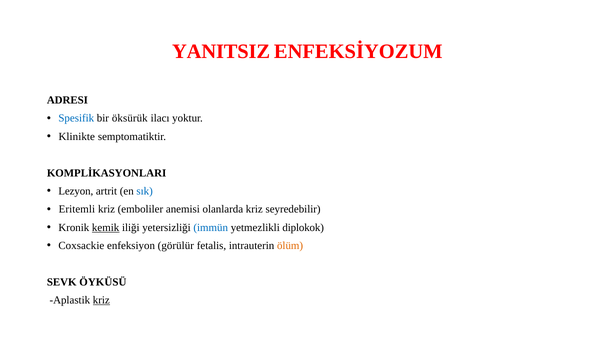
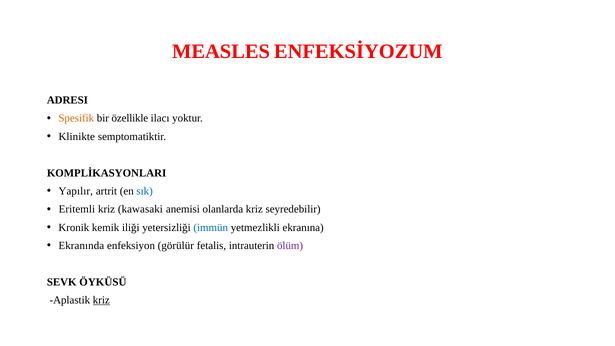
YANITSIZ: YANITSIZ -> MEASLES (221, 52)
Spesifik colour: blue -> orange (76, 118)
öksürük: öksürük -> özellikle (130, 118)
Lezyon: Lezyon -> Yapılır (76, 191)
emboliler: emboliler -> kawasaki (140, 209)
kemik underline: present -> none (106, 227)
diplokok: diplokok -> ekranına (303, 227)
Coxsackie: Coxsackie -> Ekranında (81, 246)
ölüm colour: orange -> purple (290, 246)
